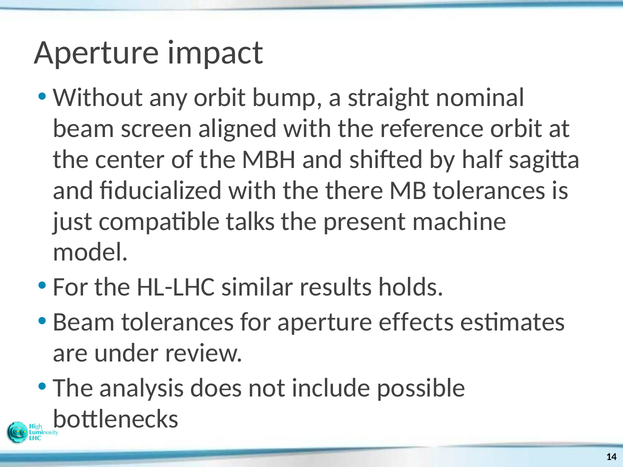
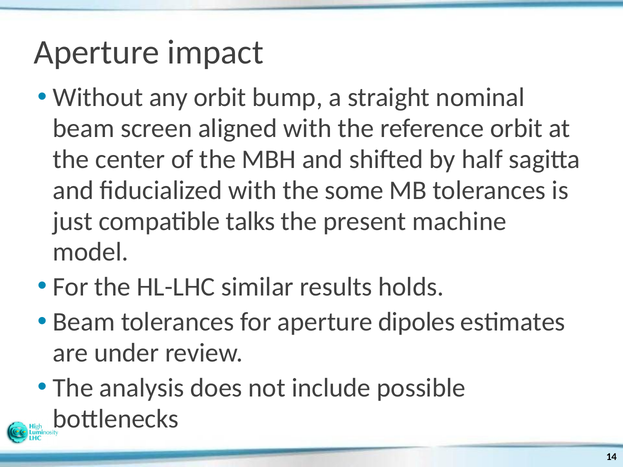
there: there -> some (354, 190)
effects: effects -> dipoles (417, 322)
